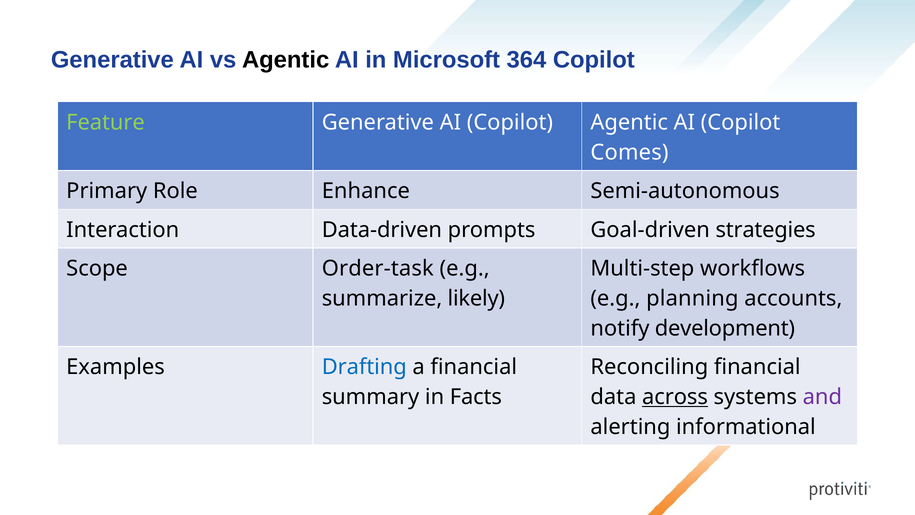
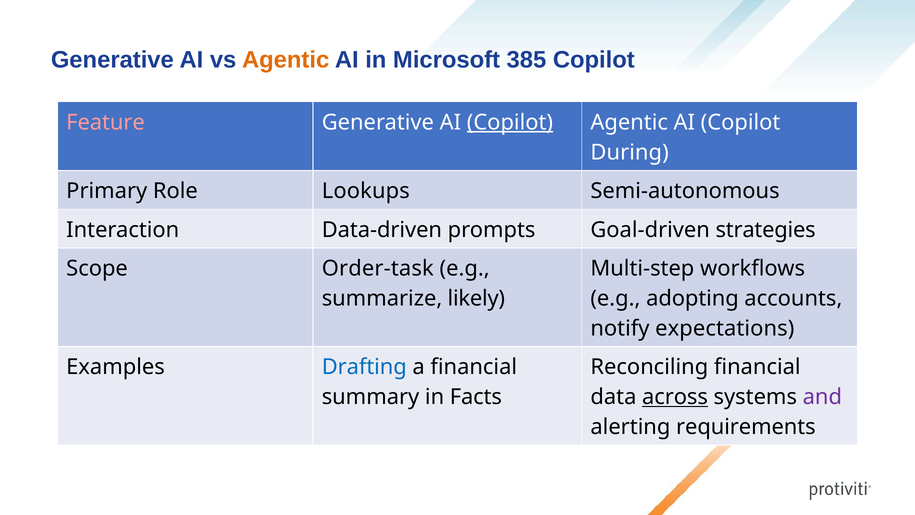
Agentic colour: black -> orange (286, 60)
364: 364 -> 385 (526, 60)
Feature colour: light green -> pink (106, 122)
Copilot underline: none -> present (510, 122)
Comes: Comes -> During (630, 152)
Enhance: Enhance -> Lookups (366, 191)
planning: planning -> adopting (692, 298)
development: development -> expectations (725, 328)
informational: informational -> requirements (746, 427)
